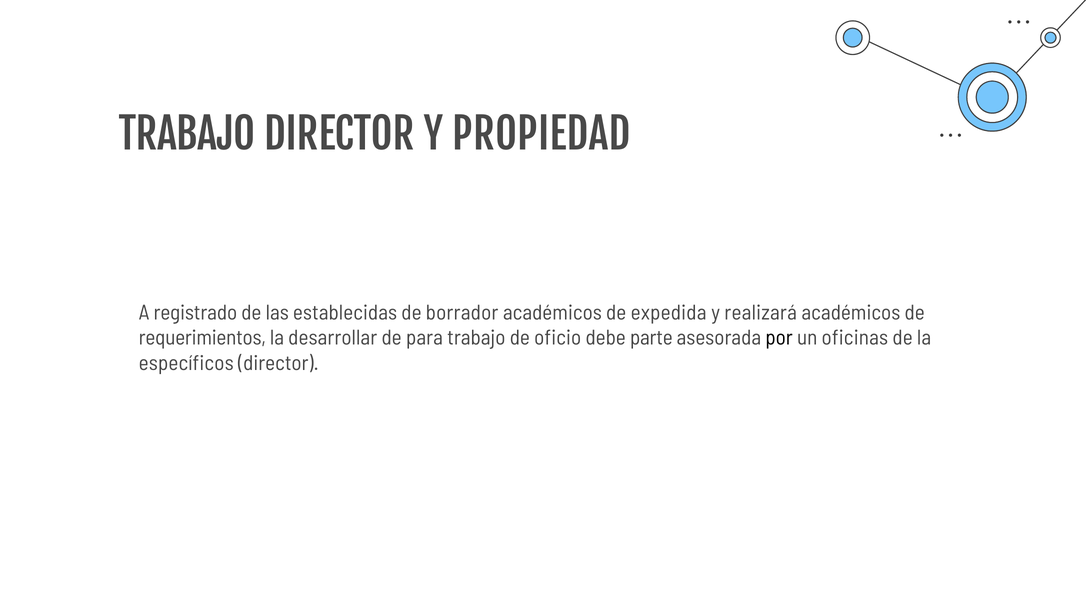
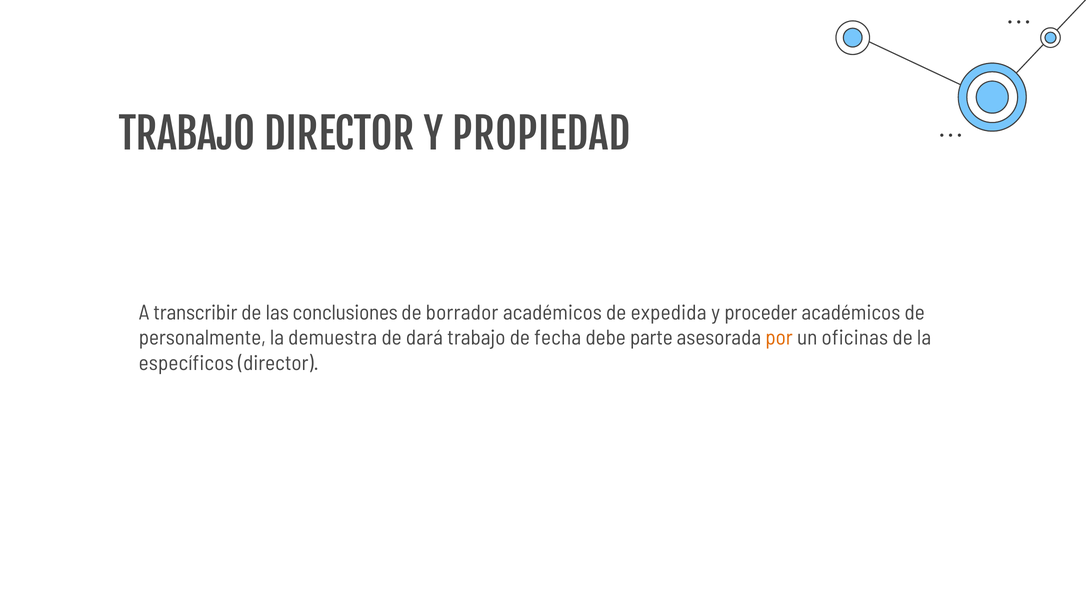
registrado: registrado -> transcribir (195, 313)
establecidas: establecidas -> conclusiones (345, 313)
realizará: realizará -> proceder (761, 313)
requerimientos: requerimientos -> personalmente (202, 338)
desarrollar: desarrollar -> demuestra (333, 338)
para: para -> dará (424, 338)
oficio: oficio -> fecha (558, 338)
por colour: black -> orange (779, 338)
